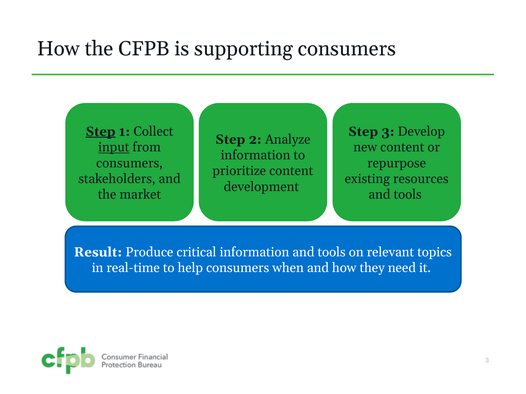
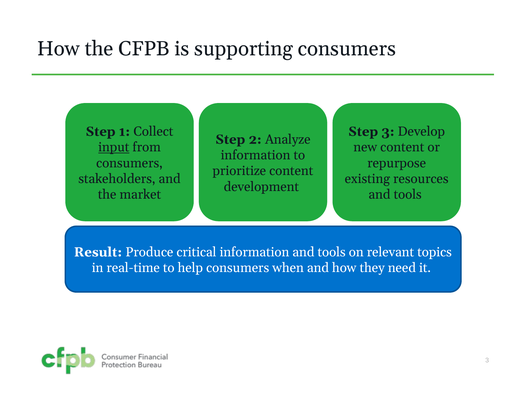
Step underline: present -> none (101, 132)
